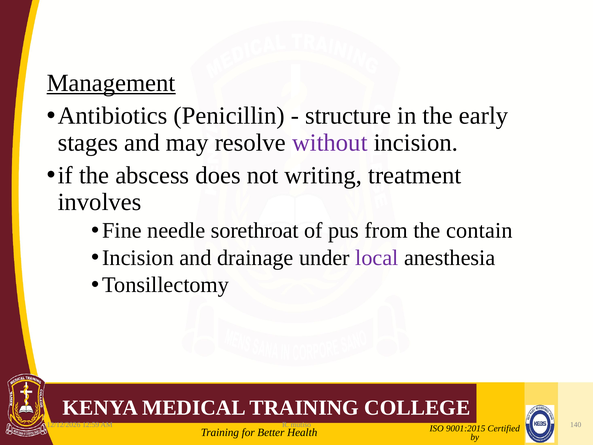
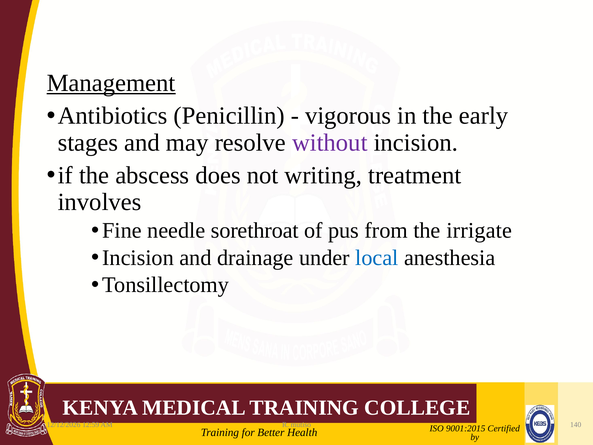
structure: structure -> vigorous (348, 116)
contain: contain -> irrigate (479, 230)
local colour: purple -> blue (377, 258)
